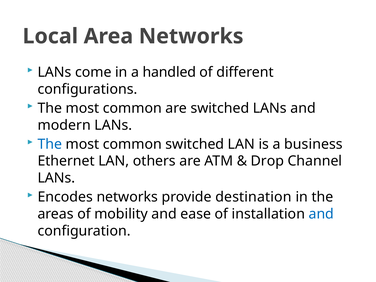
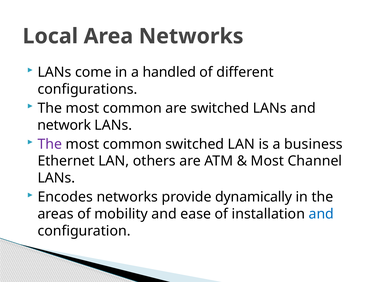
modern: modern -> network (64, 125)
The colour: blue -> purple (50, 144)
Drop: Drop -> Most (267, 161)
destination: destination -> dynamically (254, 197)
